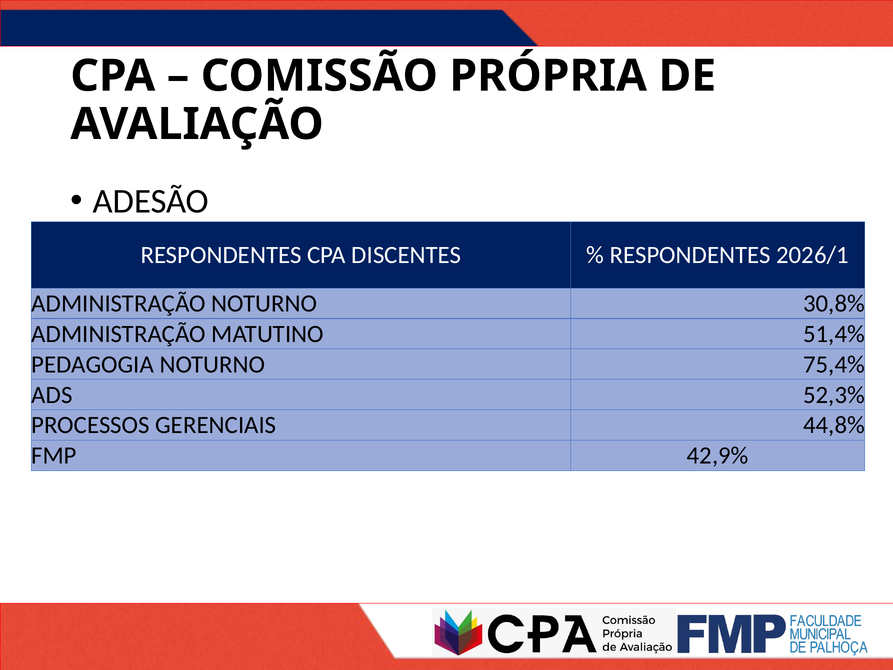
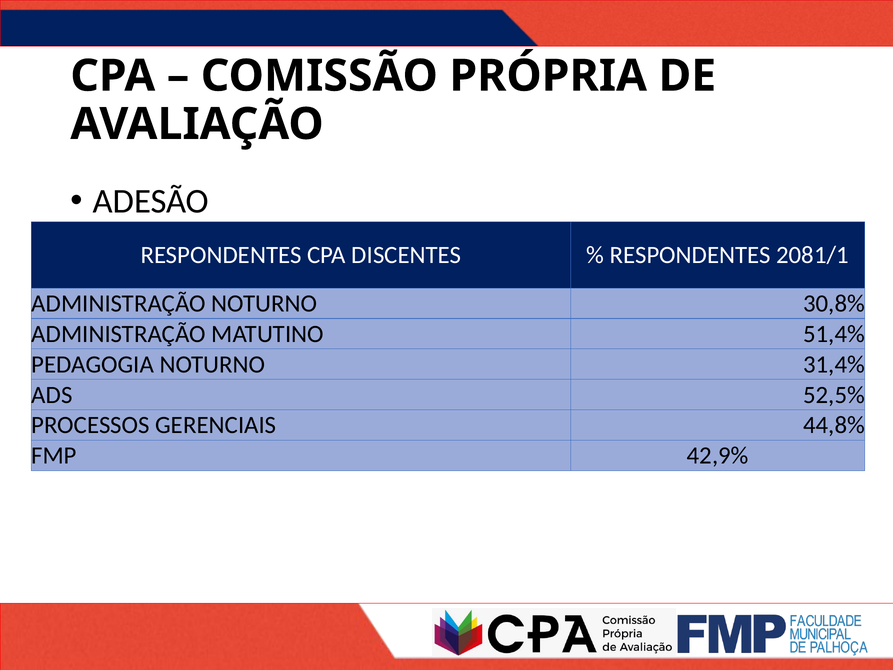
2026/1: 2026/1 -> 2081/1 (813, 255)
75,4%: 75,4% -> 31,4% (834, 364)
52,3%: 52,3% -> 52,5% (834, 395)
